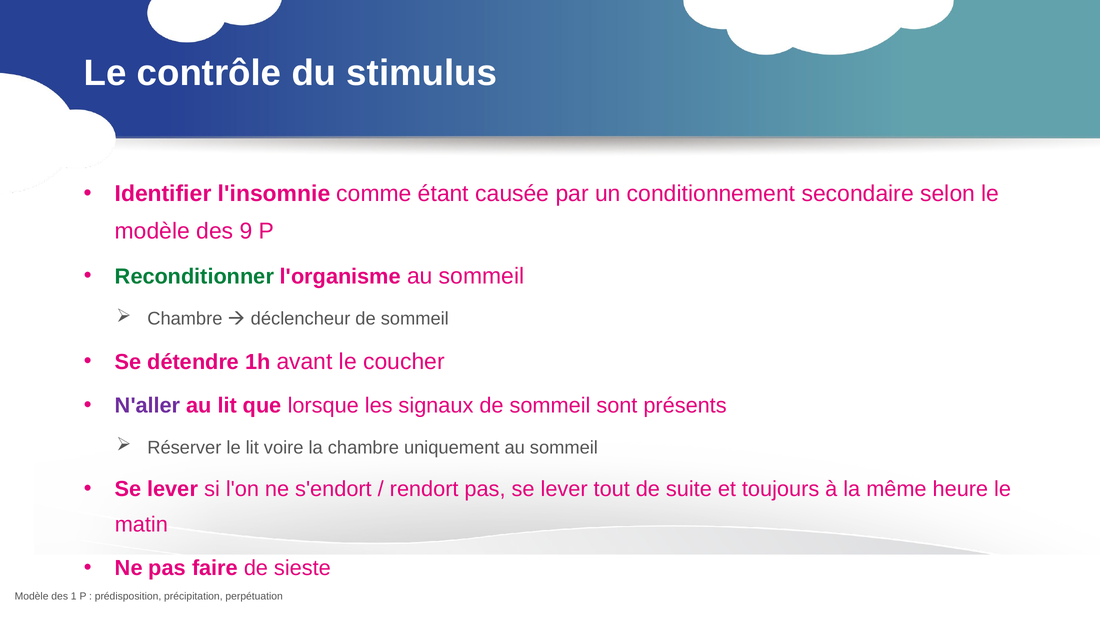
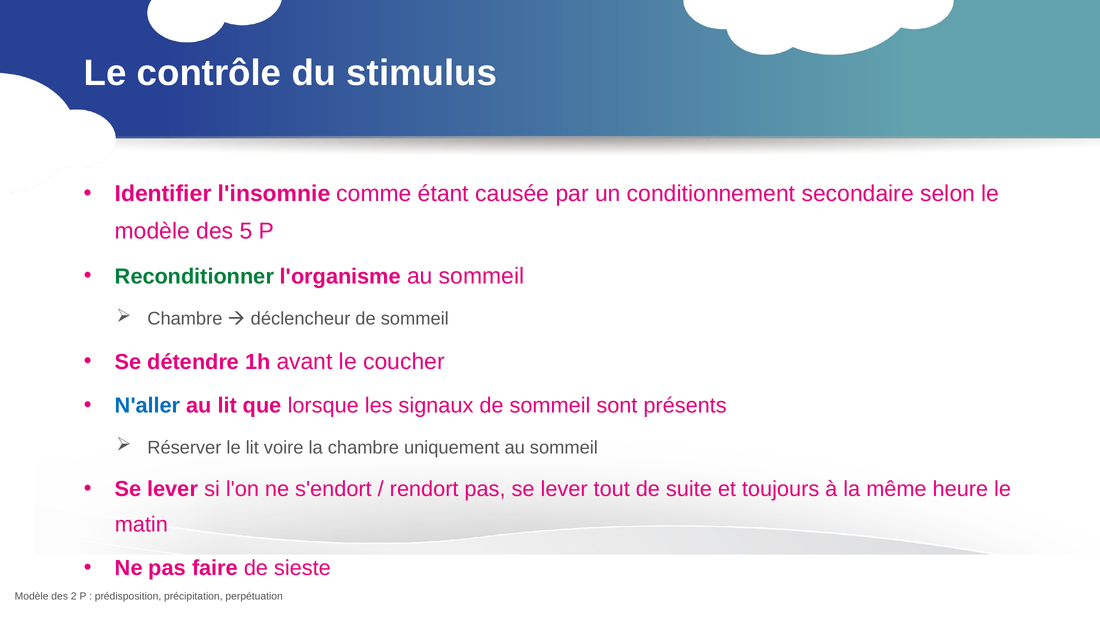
9: 9 -> 5 (246, 231)
N'aller colour: purple -> blue (148, 406)
1: 1 -> 2 (74, 596)
